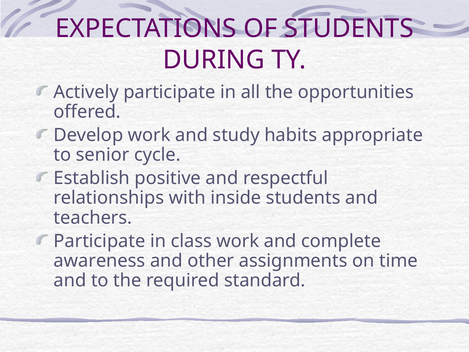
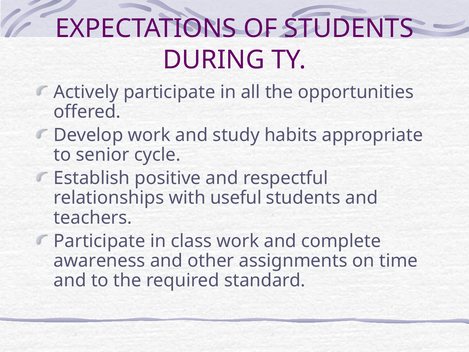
inside: inside -> useful (236, 198)
